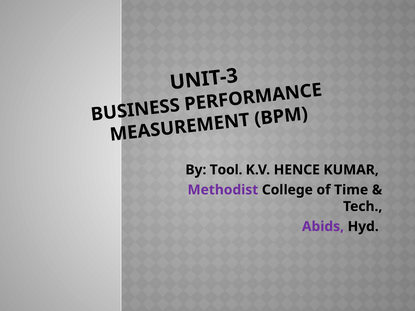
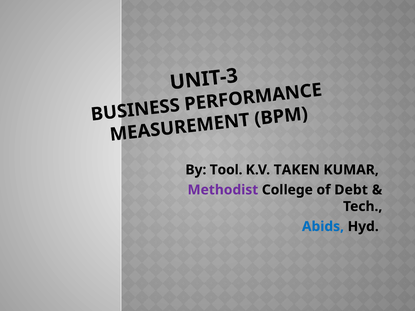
HENCE: HENCE -> TAKEN (297, 170)
Time: Time -> Debt (351, 190)
Abids colour: purple -> blue (323, 227)
